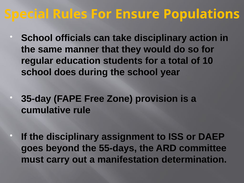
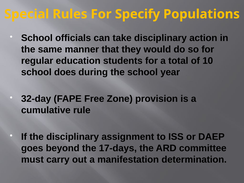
Ensure: Ensure -> Specify (137, 14)
35-day: 35-day -> 32-day (36, 99)
55-days: 55-days -> 17-days (118, 148)
